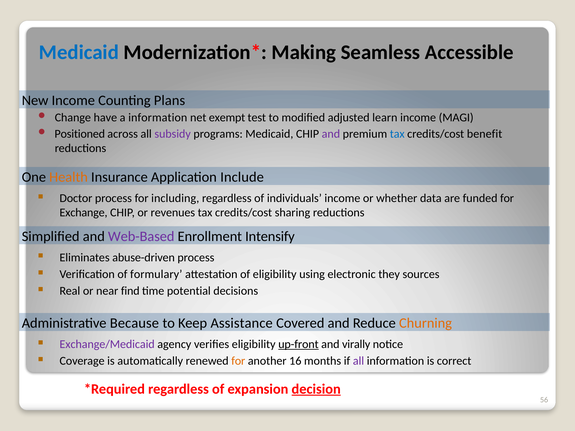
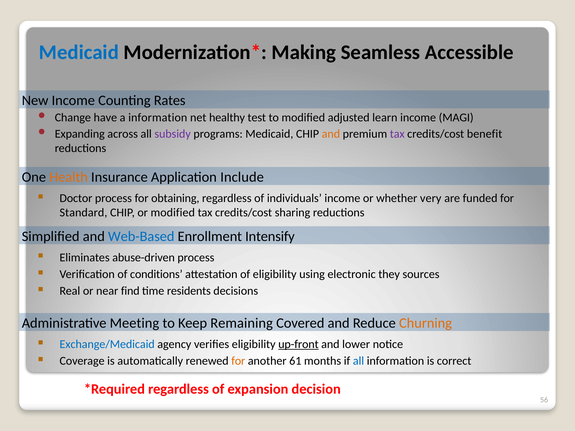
Plans: Plans -> Rates (170, 100)
exempt: exempt -> healthy (227, 118)
Positioned: Positioned -> Expanding (80, 134)
and colour: purple -> orange (331, 134)
tax colour: blue -> purple (397, 134)
including: including -> obtaining (175, 198)
data: data -> very (431, 198)
Exchange: Exchange -> Standard (83, 213)
or revenues: revenues -> modified (173, 213)
Web-Based colour: purple -> blue (141, 236)
formulary: formulary -> conditions (156, 274)
potential: potential -> residents (189, 291)
Because: Because -> Meeting (134, 323)
Assistance: Assistance -> Remaining (242, 323)
Exchange/Medicaid colour: purple -> blue (107, 344)
virally: virally -> lower (356, 344)
16: 16 -> 61 (295, 361)
all colour: purple -> blue (359, 361)
decision underline: present -> none (316, 389)
